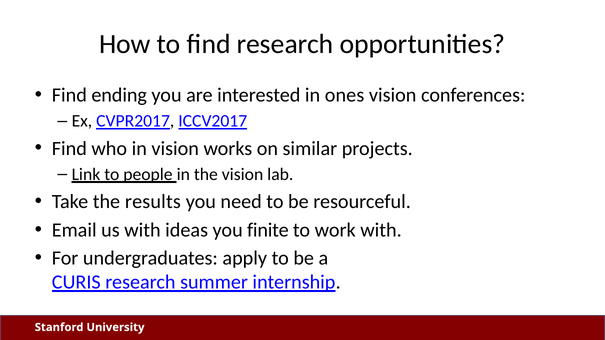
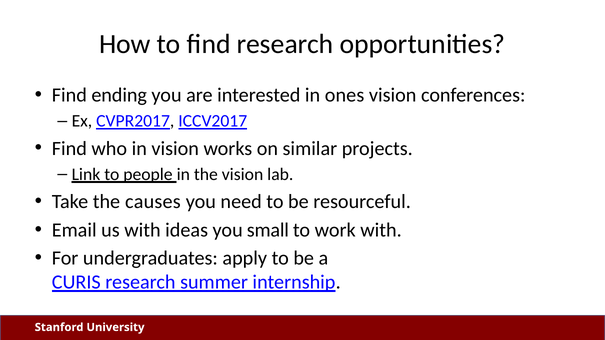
results: results -> causes (153, 202)
finite: finite -> small (268, 230)
